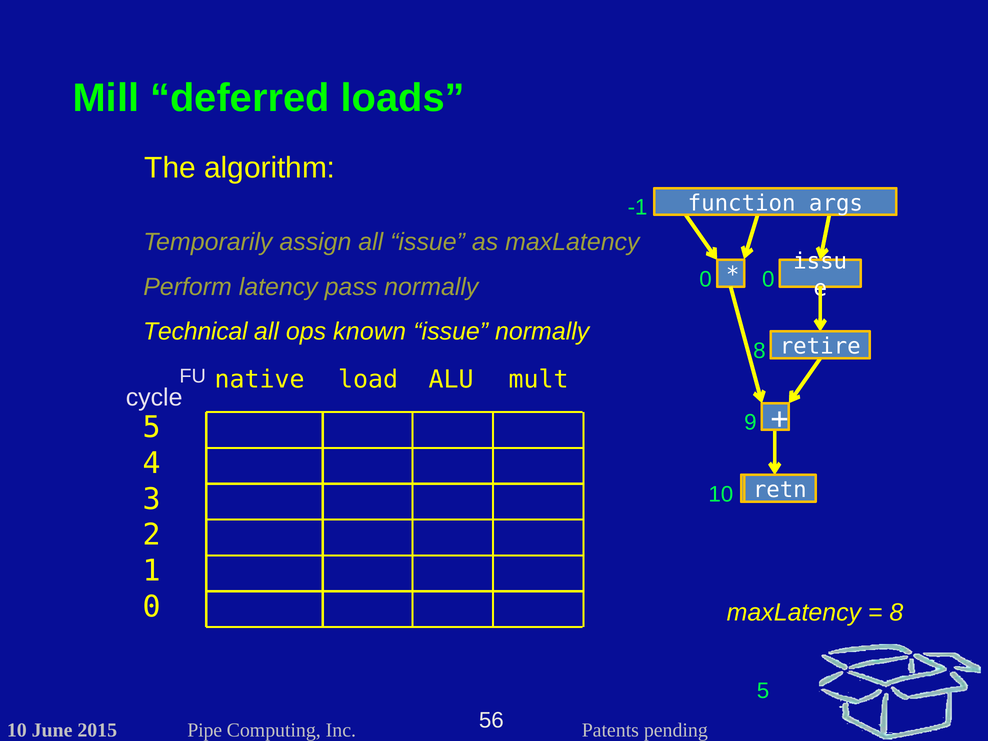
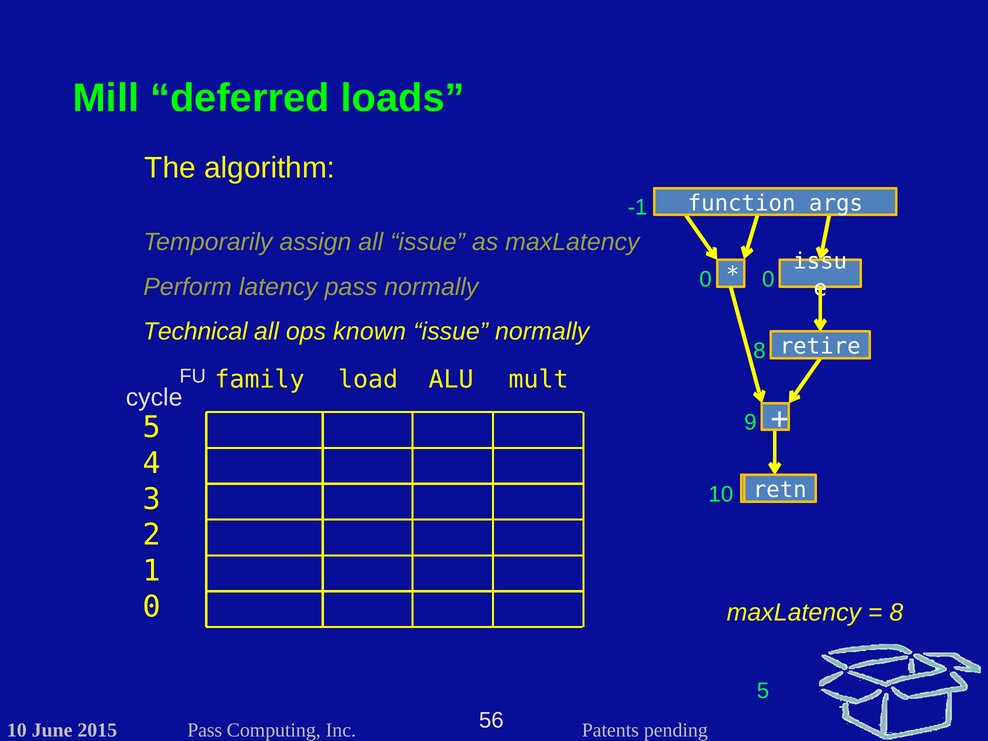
native: native -> family (260, 380)
Pipe: Pipe -> Pass (205, 731)
